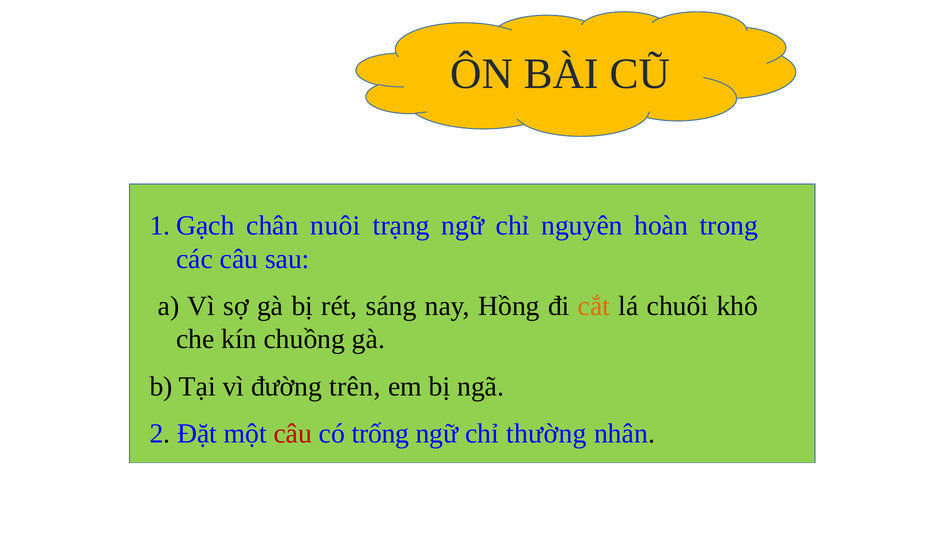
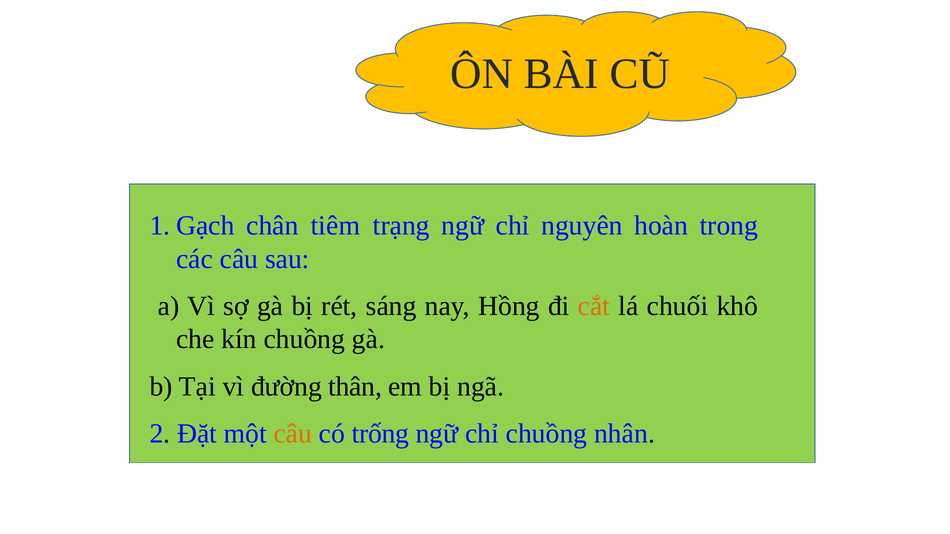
nuôi: nuôi -> tiêm (336, 226)
trên: trên -> thân (355, 387)
câu colour: red -> orange (293, 434)
chỉ thường: thường -> chuồng (547, 434)
